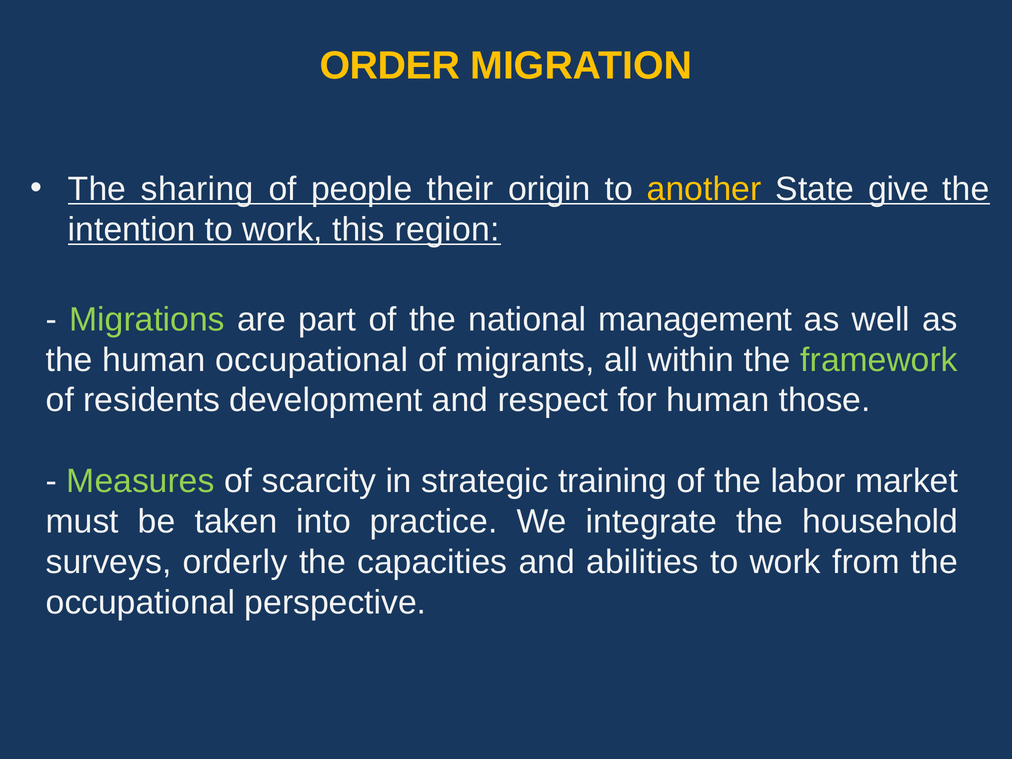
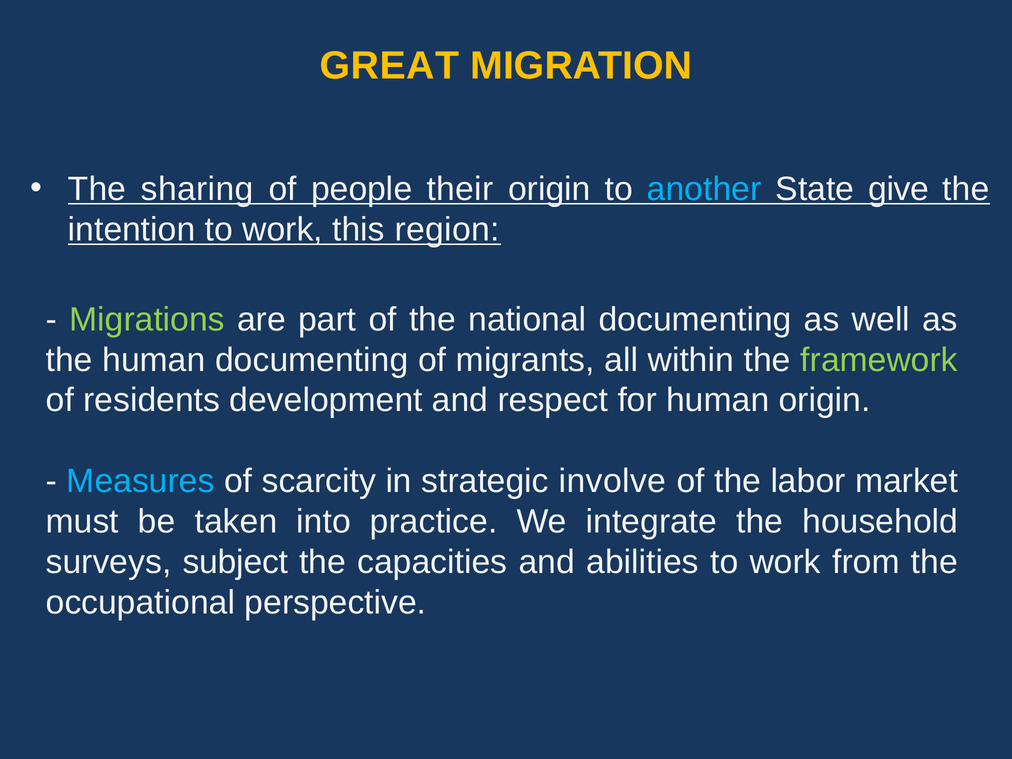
ORDER: ORDER -> GREAT (389, 66)
another colour: yellow -> light blue (704, 189)
national management: management -> documenting (695, 319)
human occupational: occupational -> documenting (312, 360)
human those: those -> origin (825, 400)
Measures colour: light green -> light blue (141, 481)
training: training -> involve (612, 481)
orderly: orderly -> subject (235, 562)
